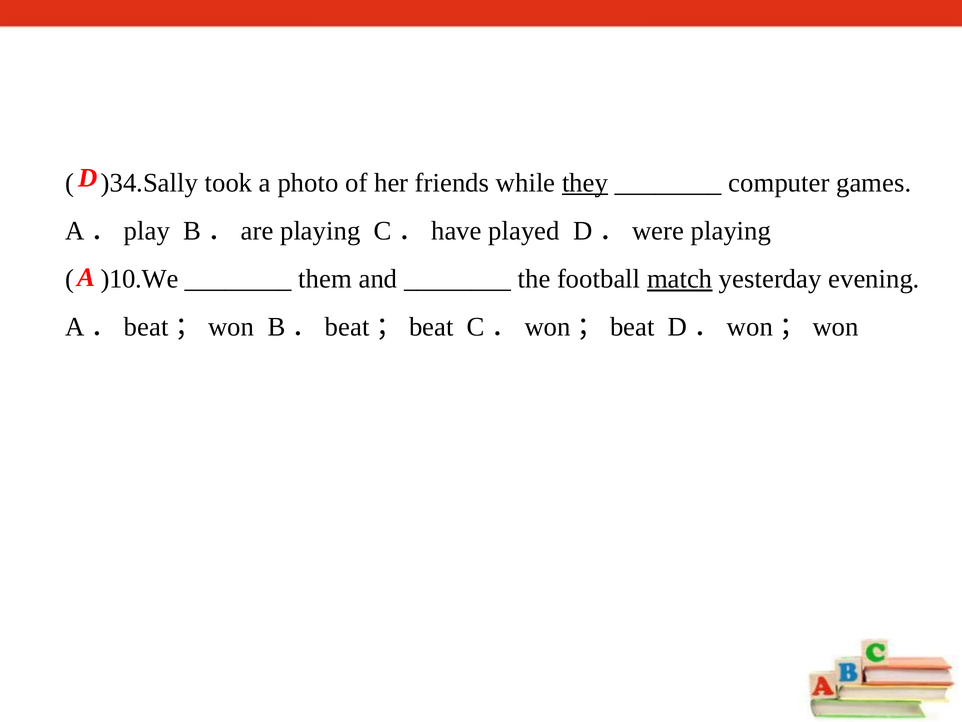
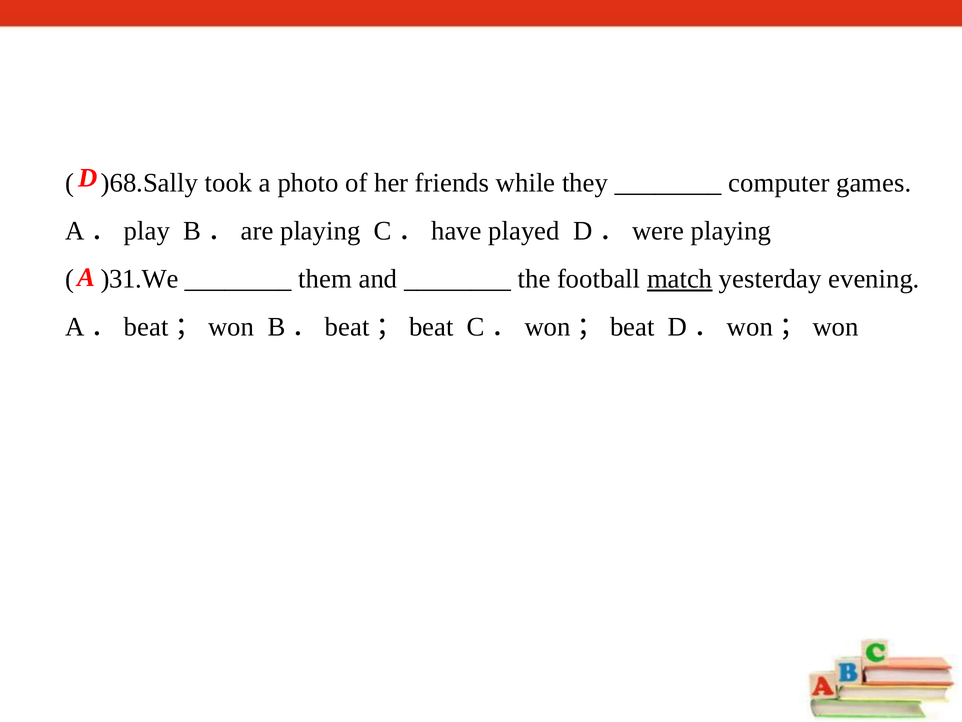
)34.Sally: )34.Sally -> )68.Sally (149, 183)
they underline: present -> none (585, 183)
)10.We: )10.We -> )31.We (140, 279)
